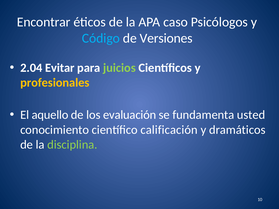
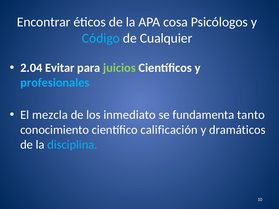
caso: caso -> cosa (176, 22)
Versiones: Versiones -> Cualquier (166, 38)
profesionales colour: yellow -> light blue (55, 83)
aquello: aquello -> mezcla (50, 115)
evaluación: evaluación -> inmediato (130, 115)
usted: usted -> tanto (251, 115)
disciplina colour: light green -> light blue (72, 145)
